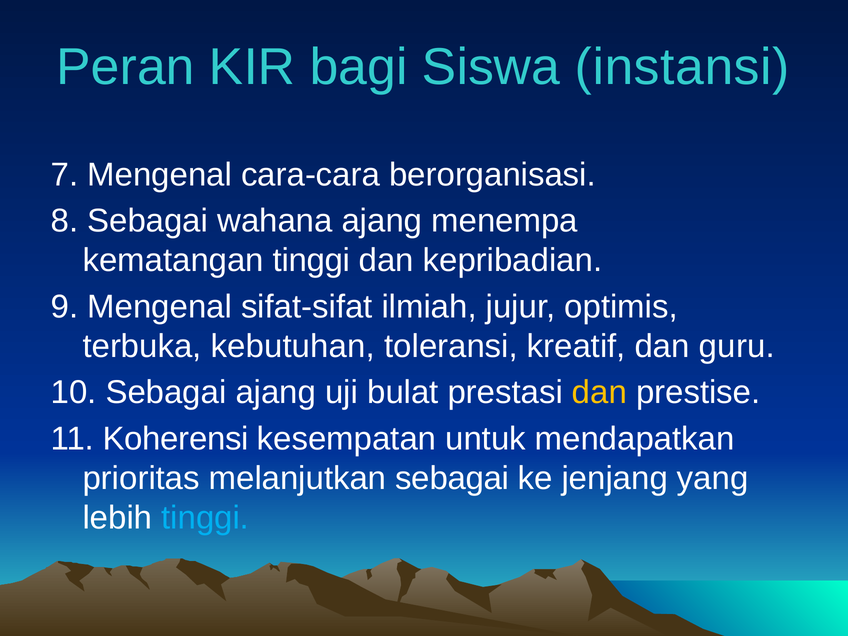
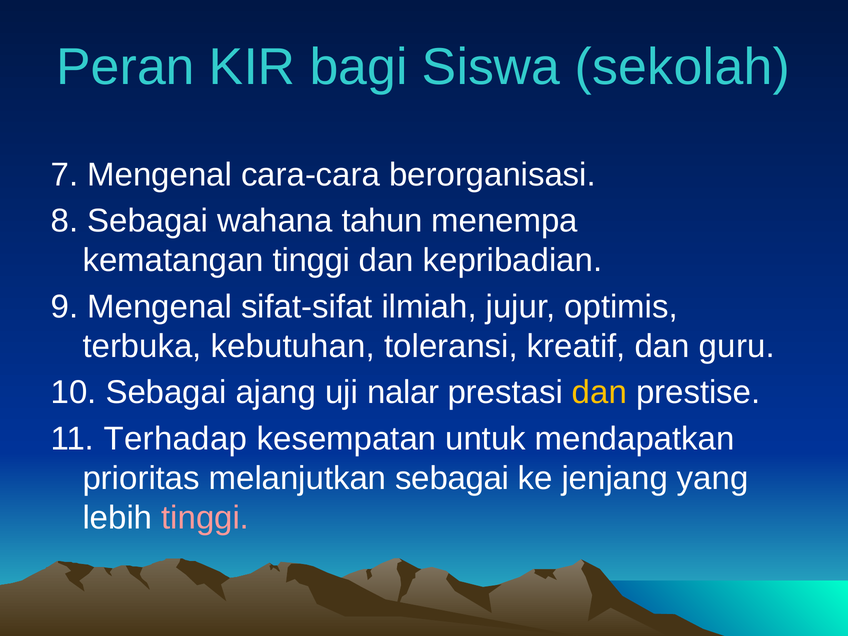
instansi: instansi -> sekolah (682, 67)
wahana ajang: ajang -> tahun (382, 221)
bulat: bulat -> nalar (403, 393)
Koherensi: Koherensi -> Terhadap (175, 439)
tinggi colour: light blue -> pink (205, 518)
